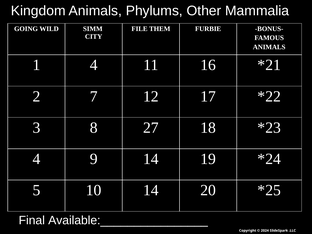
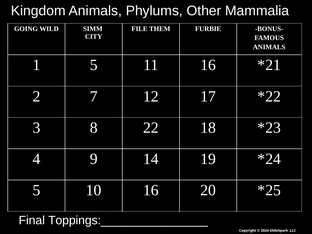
1 4: 4 -> 5 (94, 65)
27: 27 -> 22 (151, 128)
10 14: 14 -> 16 (151, 190)
Available:________________: Available:________________ -> Toppings:________________ (128, 220)
